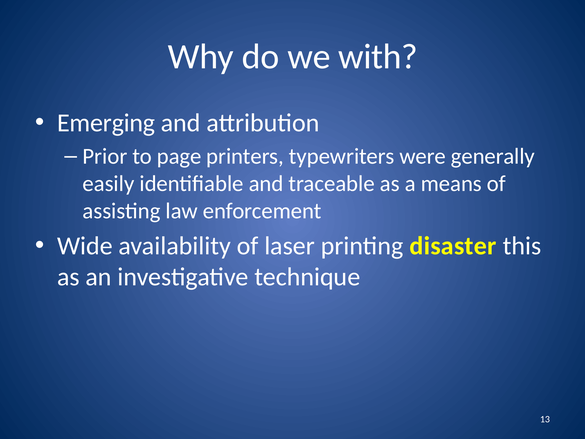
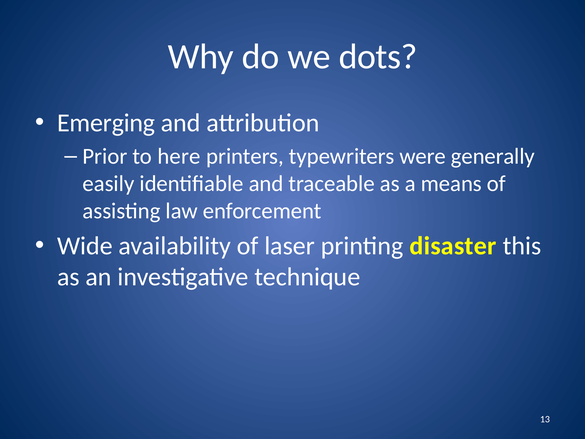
with: with -> dots (378, 57)
page: page -> here (179, 156)
